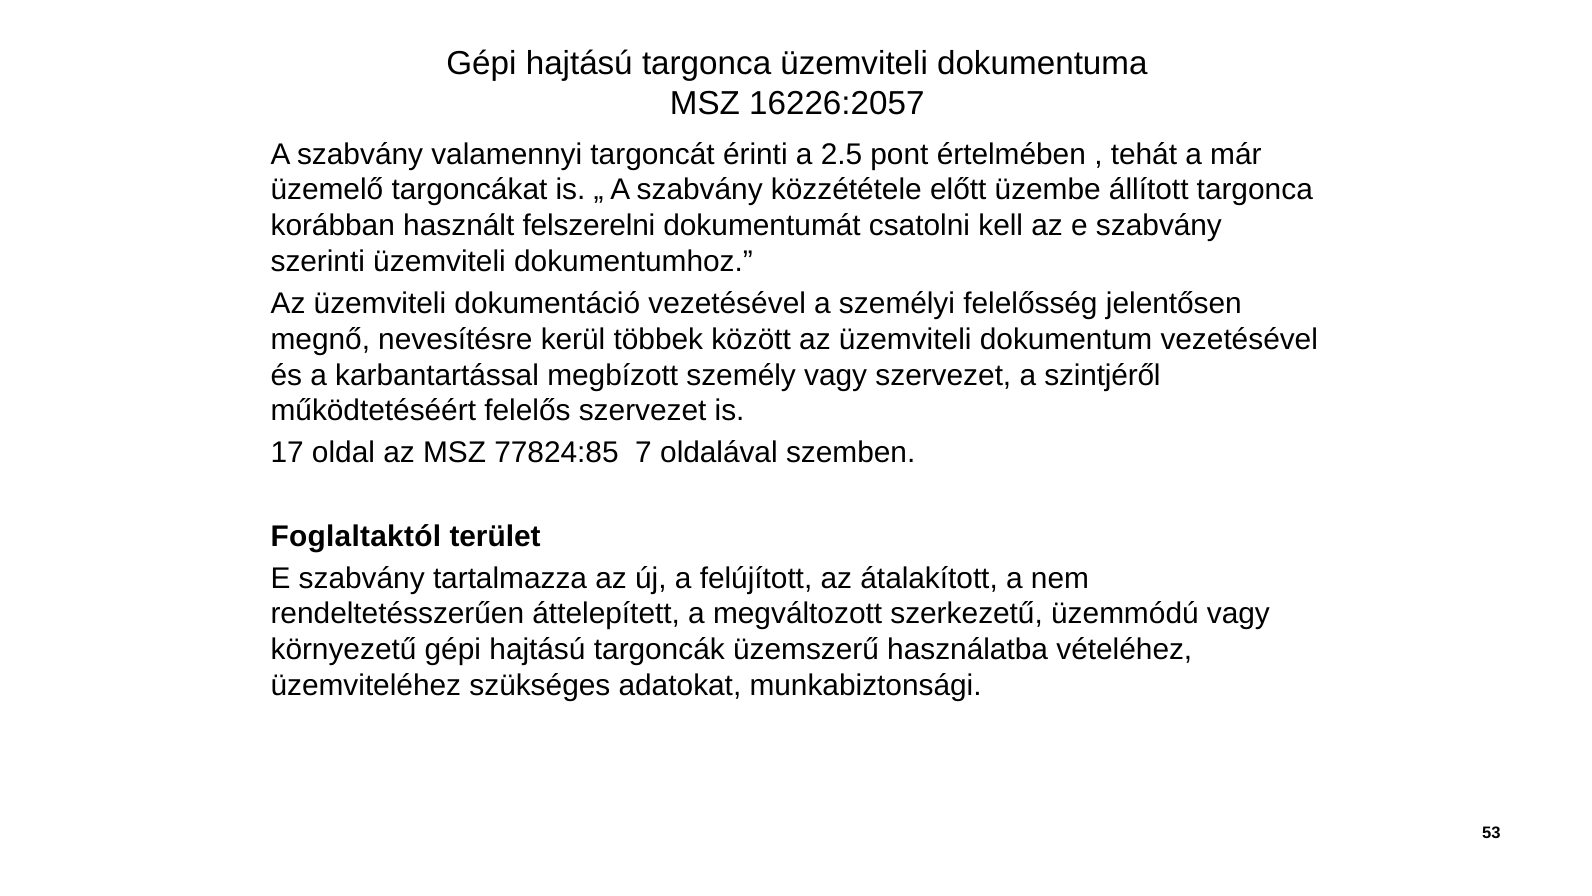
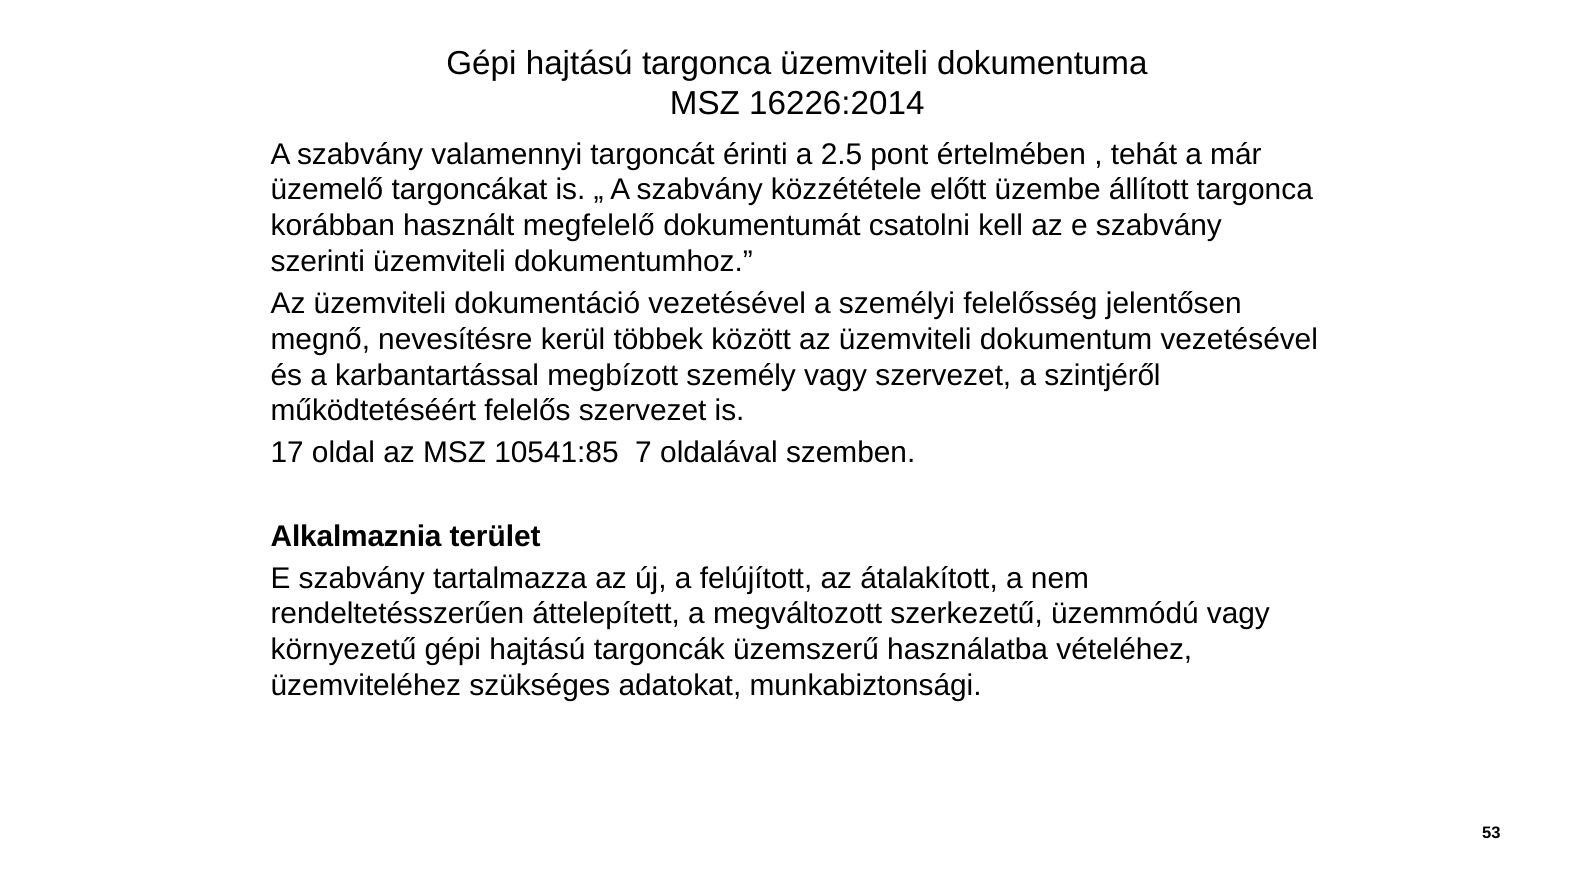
16226:2057: 16226:2057 -> 16226:2014 (837, 103)
felszerelni: felszerelni -> megfelelő (589, 226)
77824:85: 77824:85 -> 10541:85 (556, 453)
Foglaltaktól: Foglaltaktól -> Alkalmaznia (356, 536)
